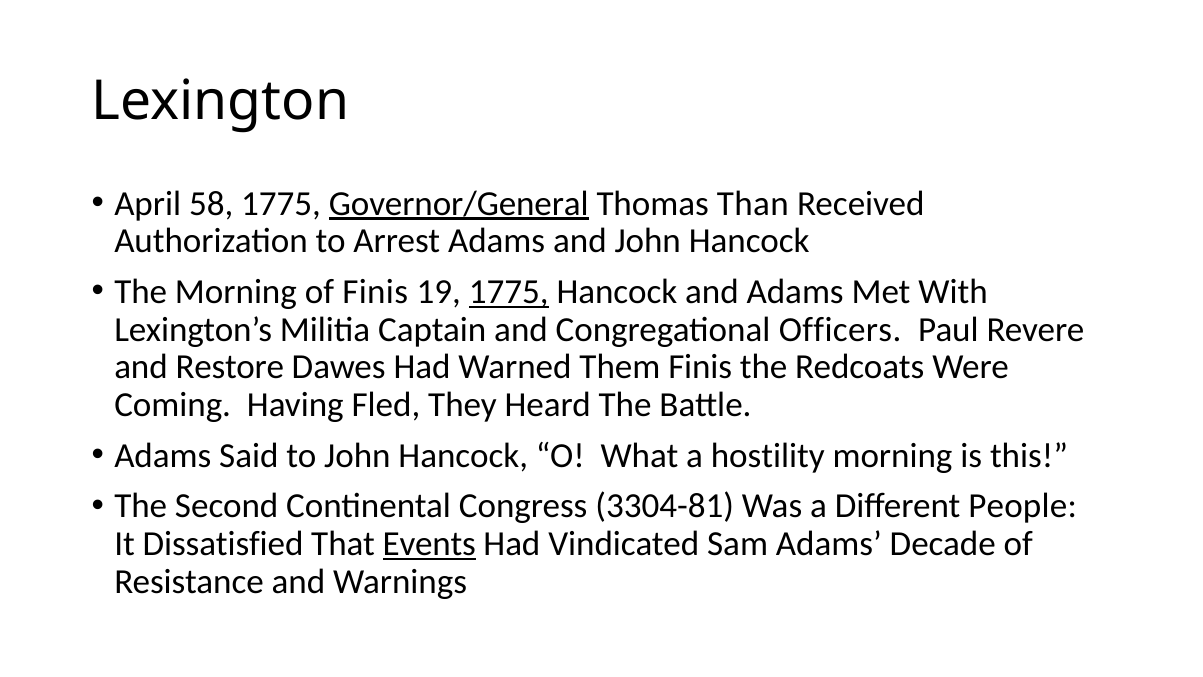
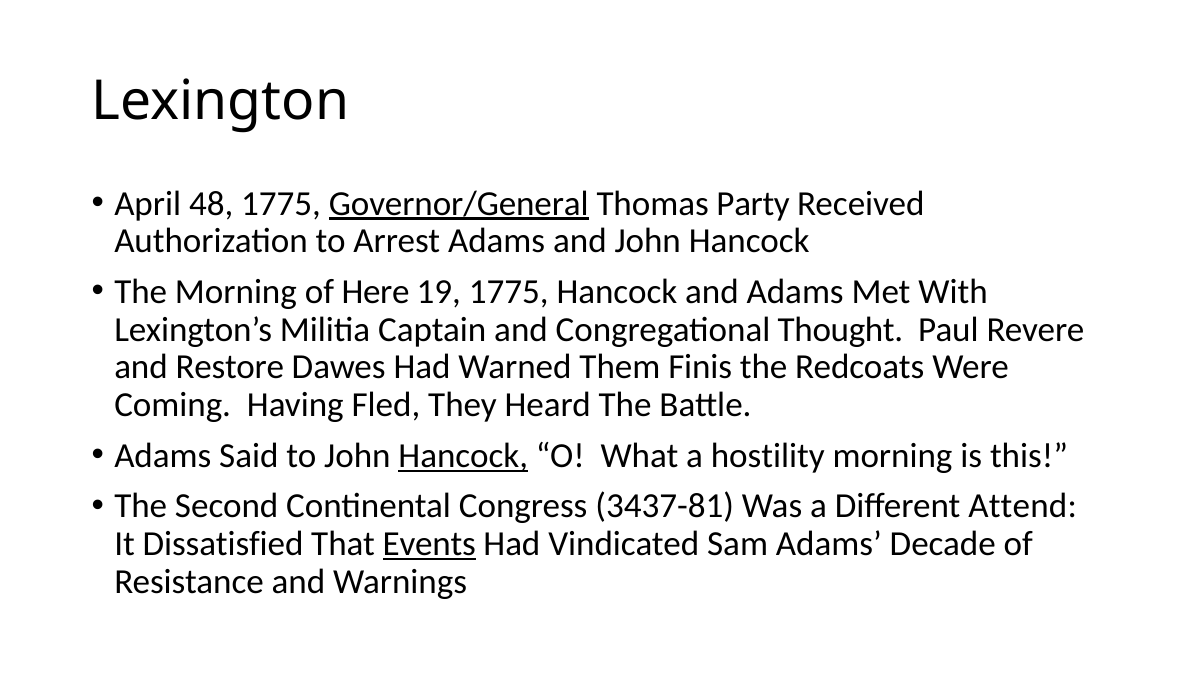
58: 58 -> 48 (211, 203)
Than: Than -> Party (753, 203)
of Finis: Finis -> Here (376, 292)
1775 underline: present -> none (509, 292)
Officers: Officers -> Thought (840, 329)
Hancock underline: none -> present (463, 455)
3304-81: 3304-81 -> 3437-81 (665, 506)
People: People -> Attend (1023, 506)
